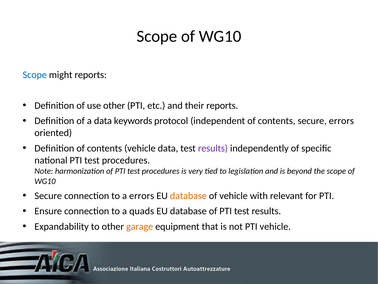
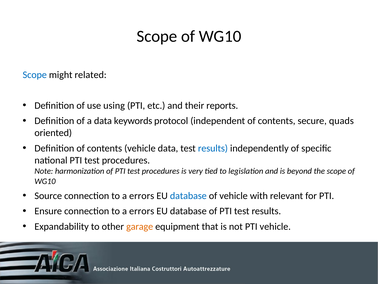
might reports: reports -> related (91, 75)
use other: other -> using (114, 105)
secure errors: errors -> quads (341, 121)
results colour: purple -> blue (213, 148)
Secure: Secure -> Source (48, 195)
database colour: orange -> blue (188, 195)
quads: quads -> errors (142, 211)
